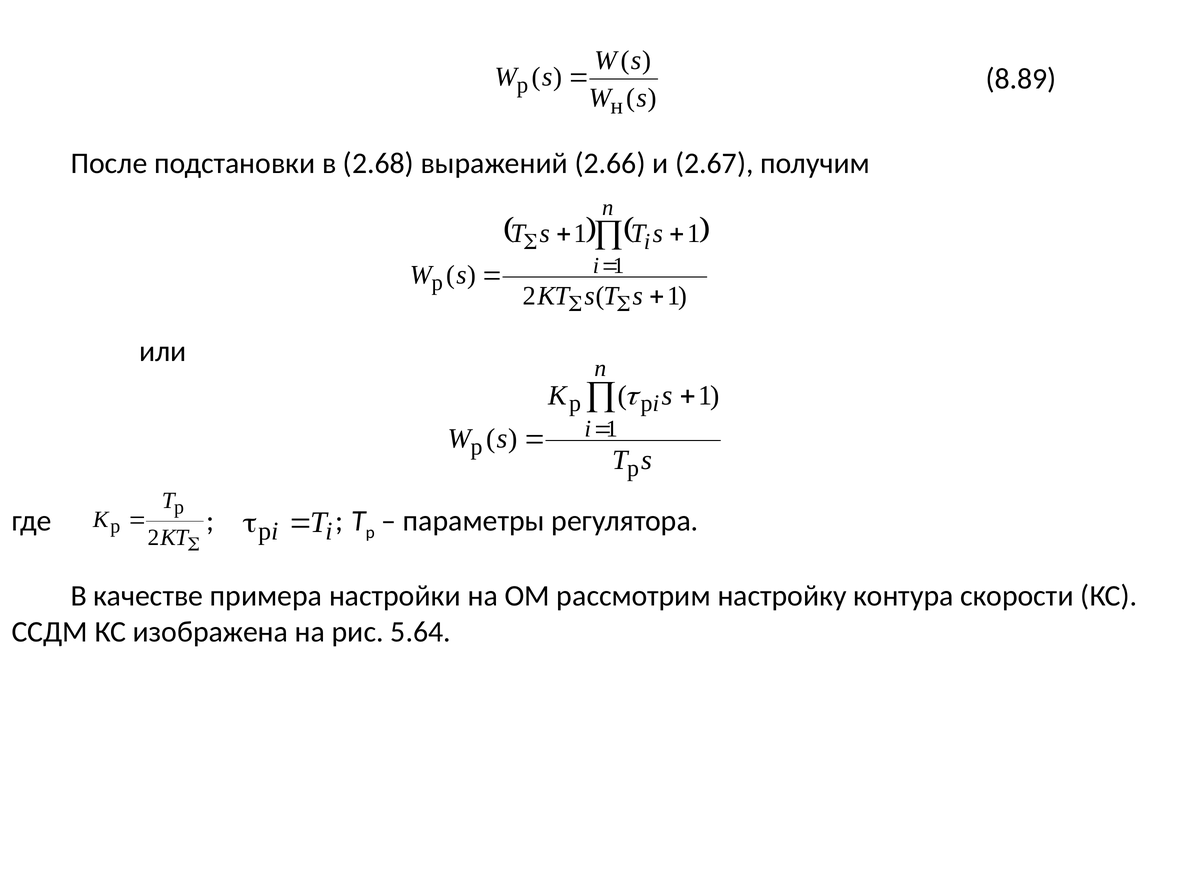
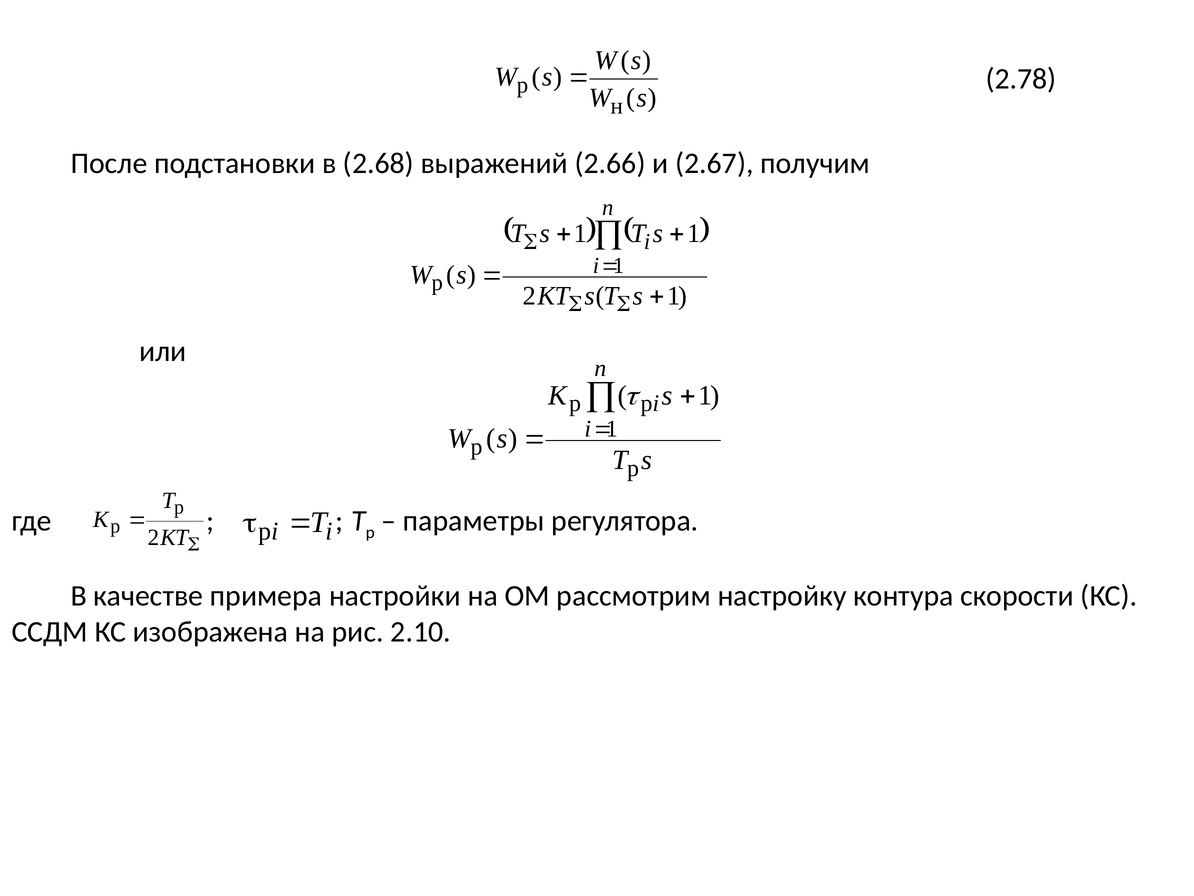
8.89: 8.89 -> 2.78 (1021, 79)
5.64: 5.64 -> 2.10 (421, 632)
